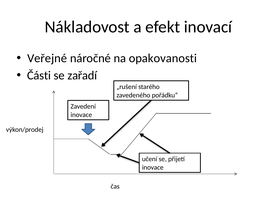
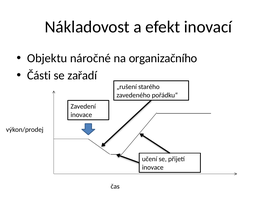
Veřejné: Veřejné -> Objektu (47, 58)
opakovanosti: opakovanosti -> organizačního (163, 58)
